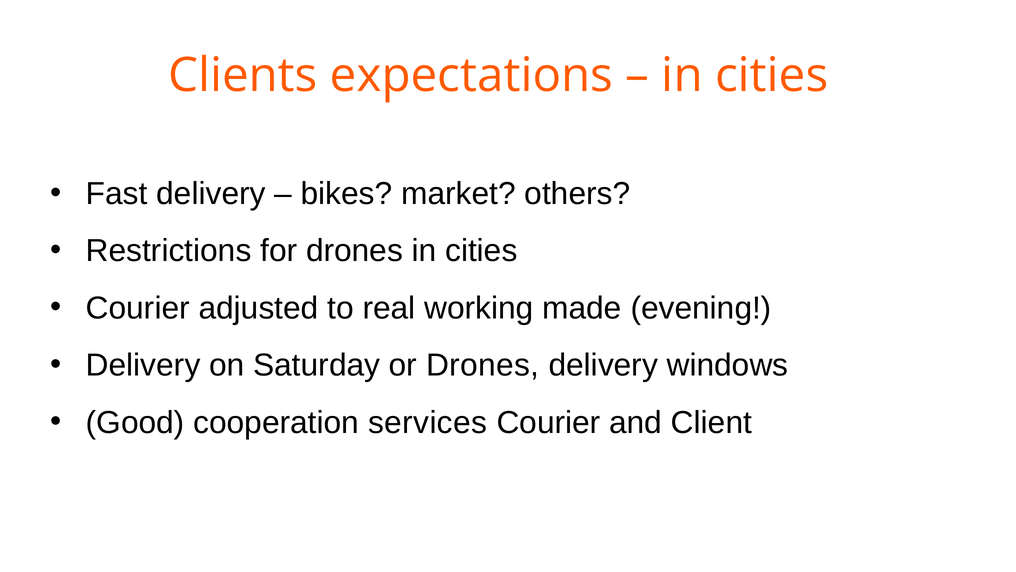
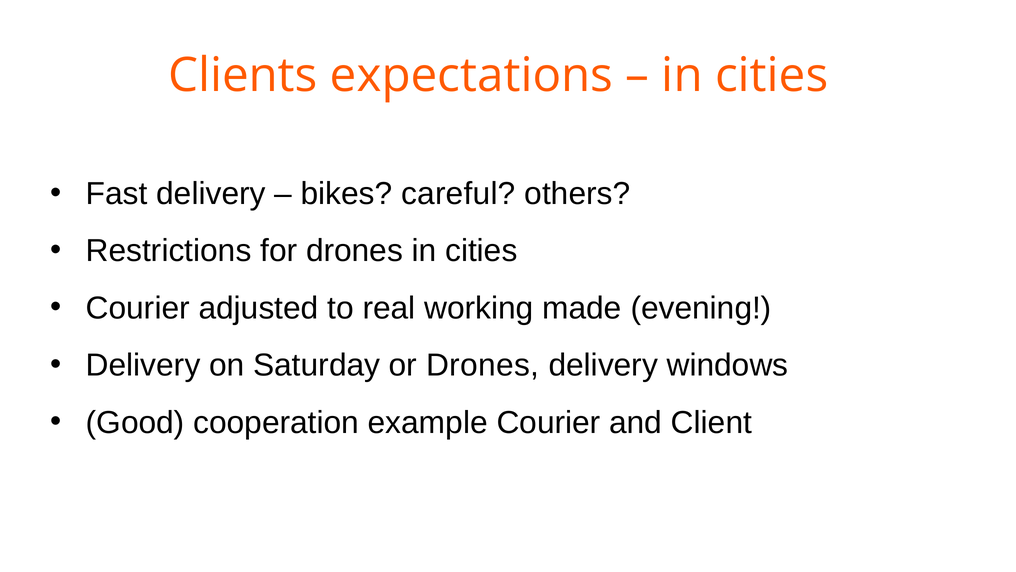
market: market -> careful (458, 194)
services: services -> example (428, 422)
